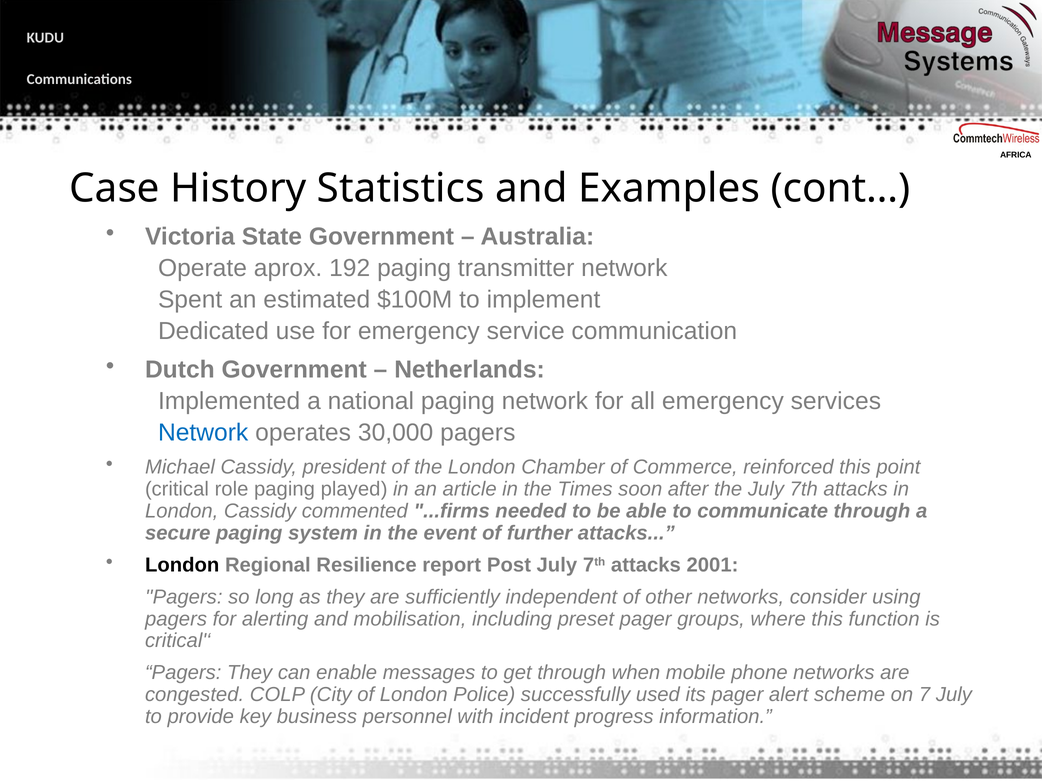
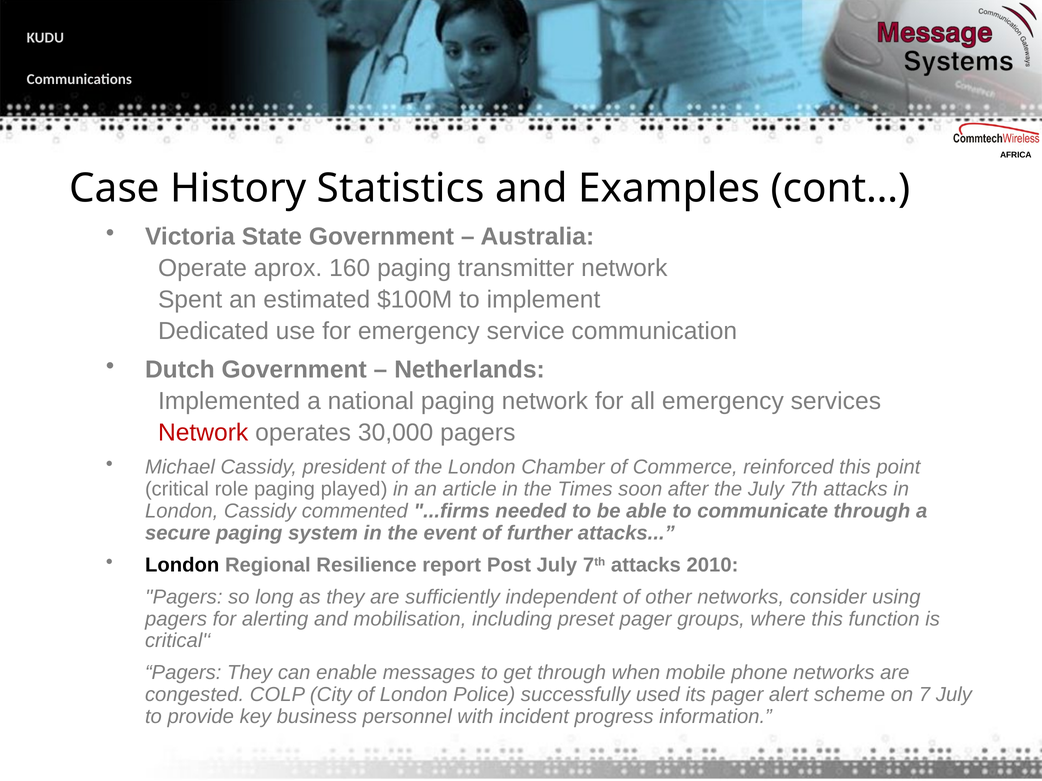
192: 192 -> 160 (350, 268)
Network colour: blue -> red (203, 433)
2001: 2001 -> 2010 (712, 565)
